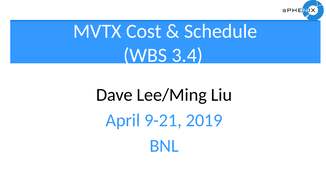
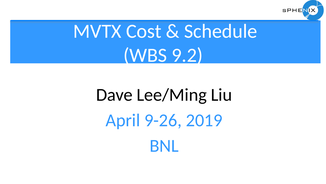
3.4: 3.4 -> 9.2 (187, 55)
9-21: 9-21 -> 9-26 (163, 120)
